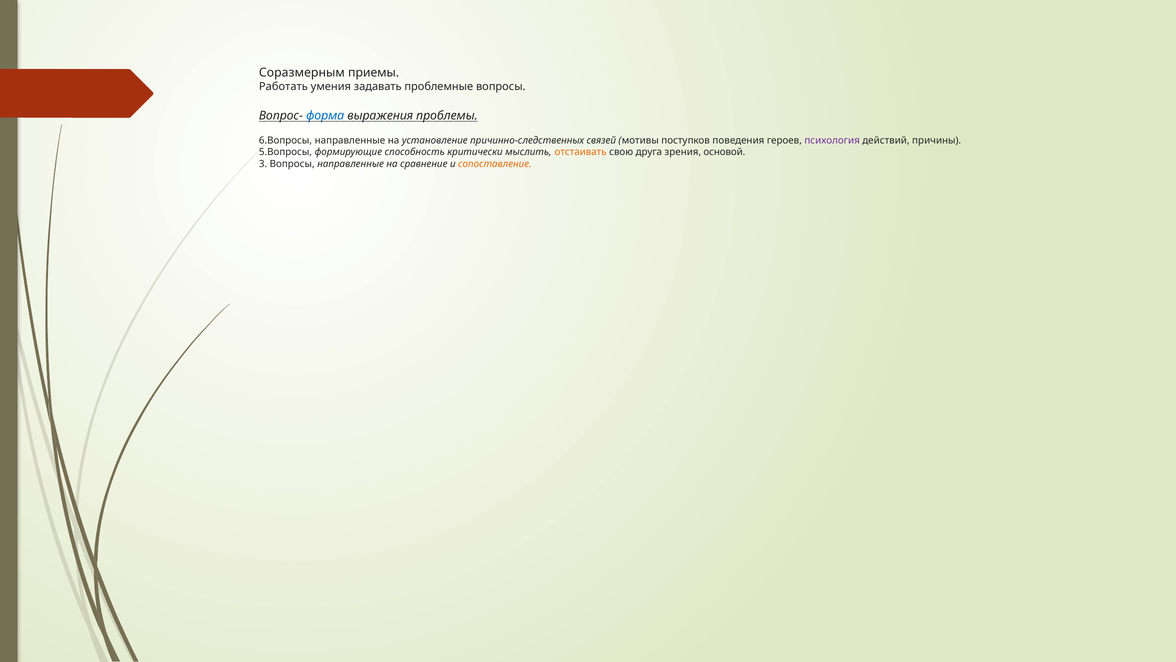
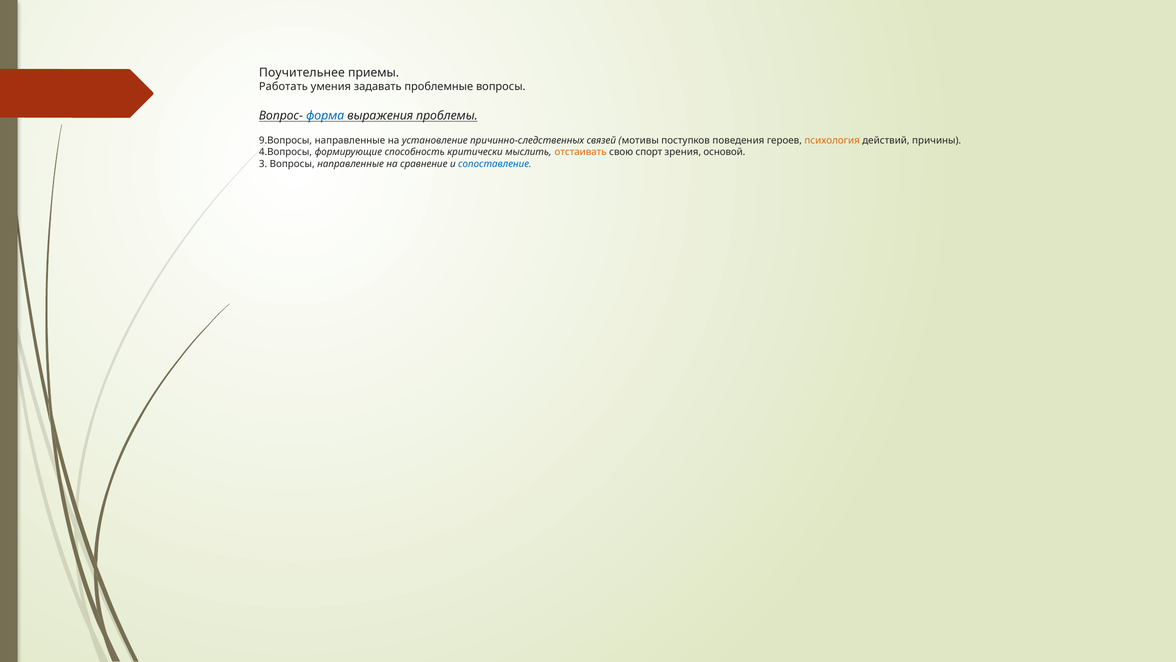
Соразмерным: Соразмерным -> Поучительнее (302, 73)
6.Вопросы: 6.Вопросы -> 9.Вопросы (285, 140)
психология colour: purple -> orange (832, 140)
5.Вопросы: 5.Вопросы -> 4.Вопросы (285, 152)
друга: друга -> спорт (649, 152)
сопоставление colour: orange -> blue (495, 164)
